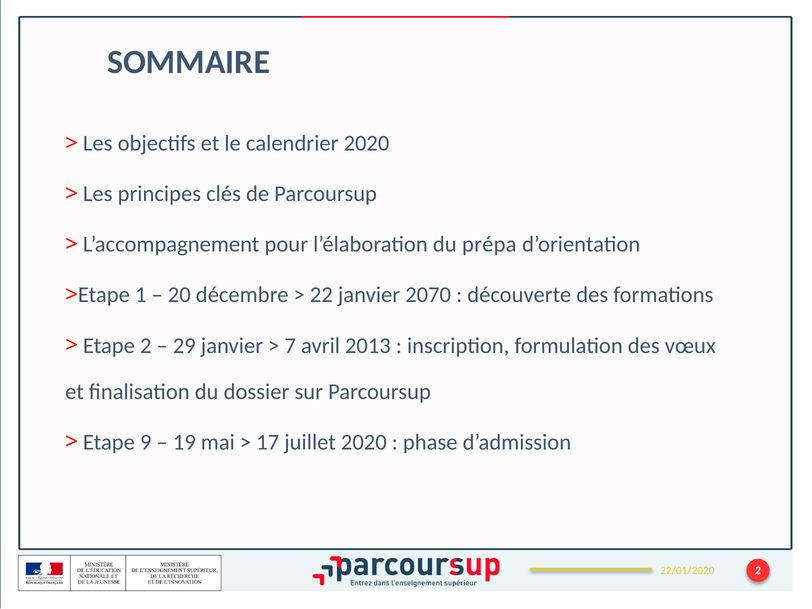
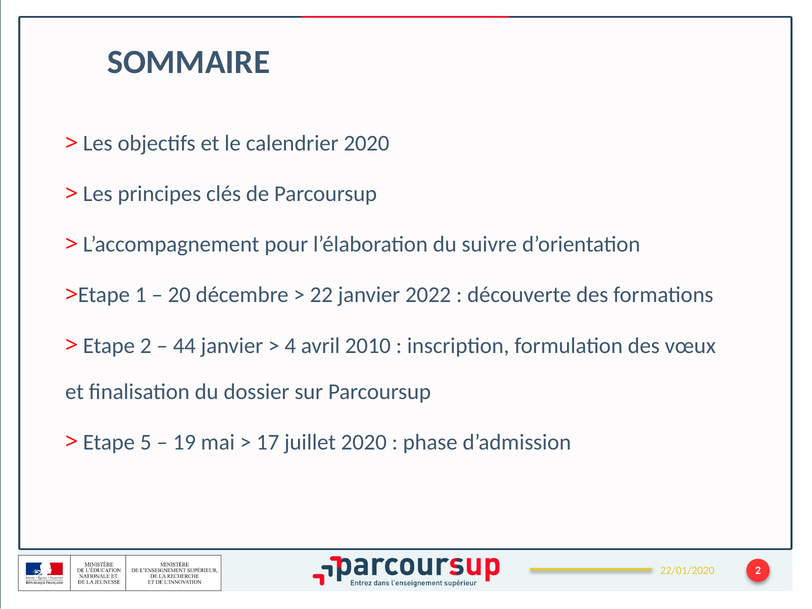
prépa: prépa -> suivre (489, 244)
2070: 2070 -> 2022 (428, 295)
29: 29 -> 44 (184, 346)
7: 7 -> 4 (290, 346)
2013: 2013 -> 2010 (368, 346)
9: 9 -> 5 (146, 442)
